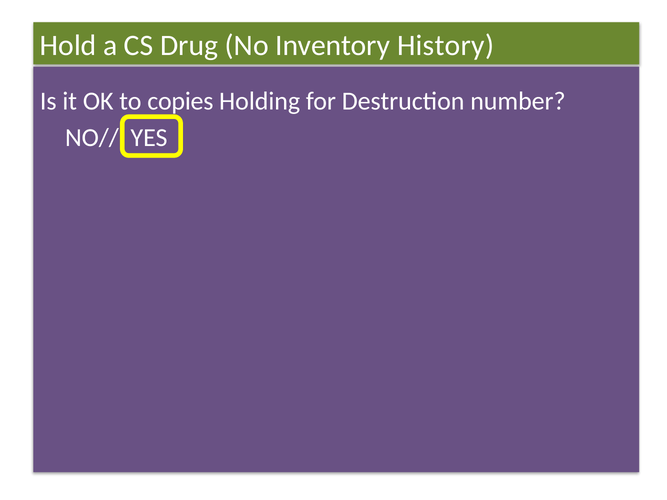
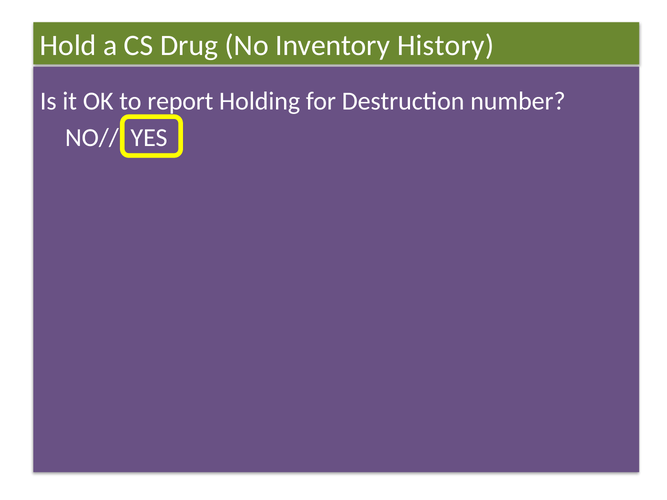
copies: copies -> report (180, 101)
